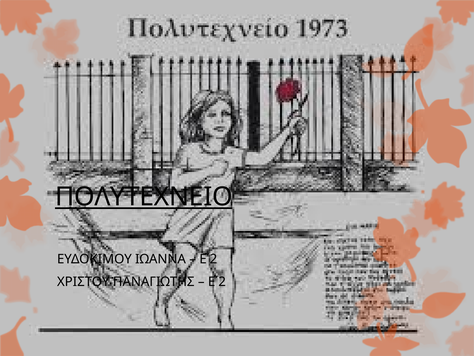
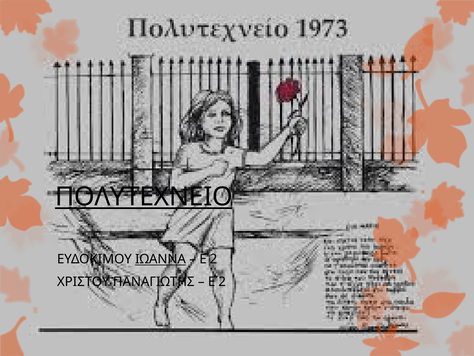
ΙΩΑΝΝΑ underline: none -> present (161, 259)
